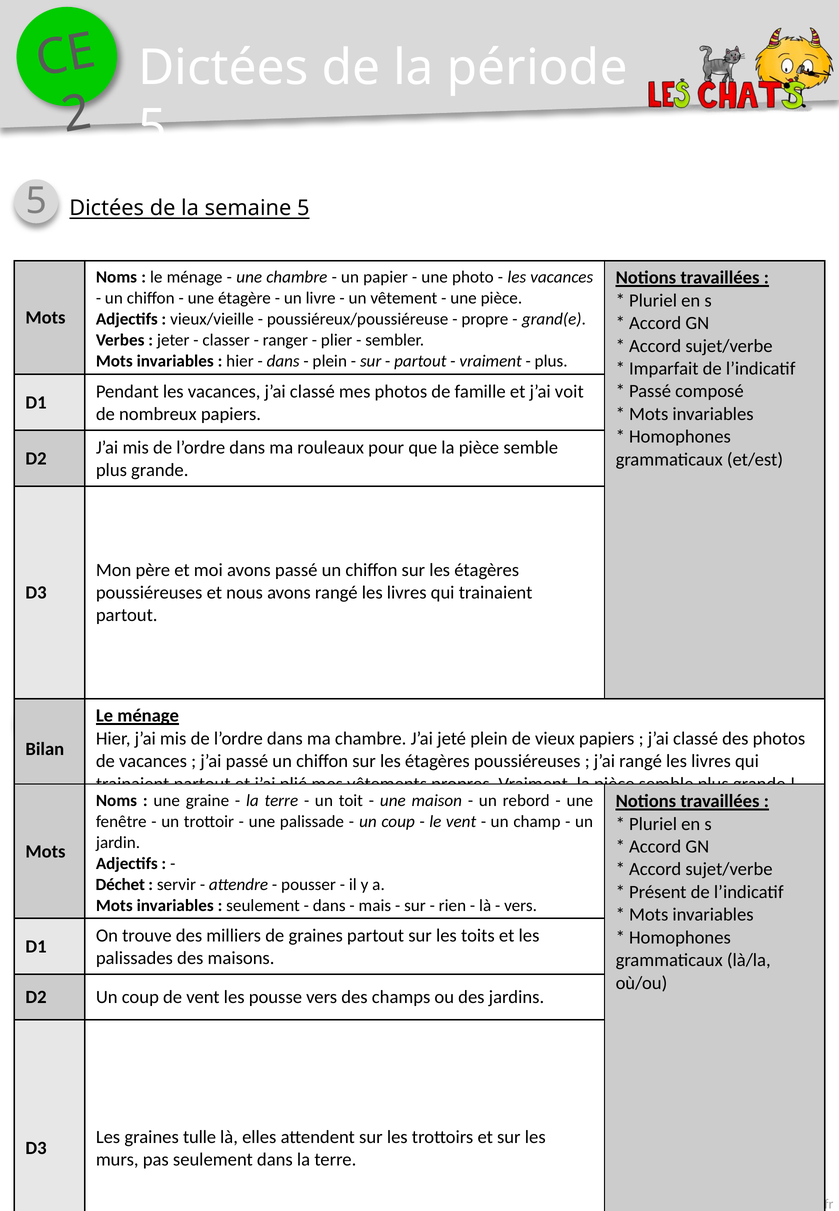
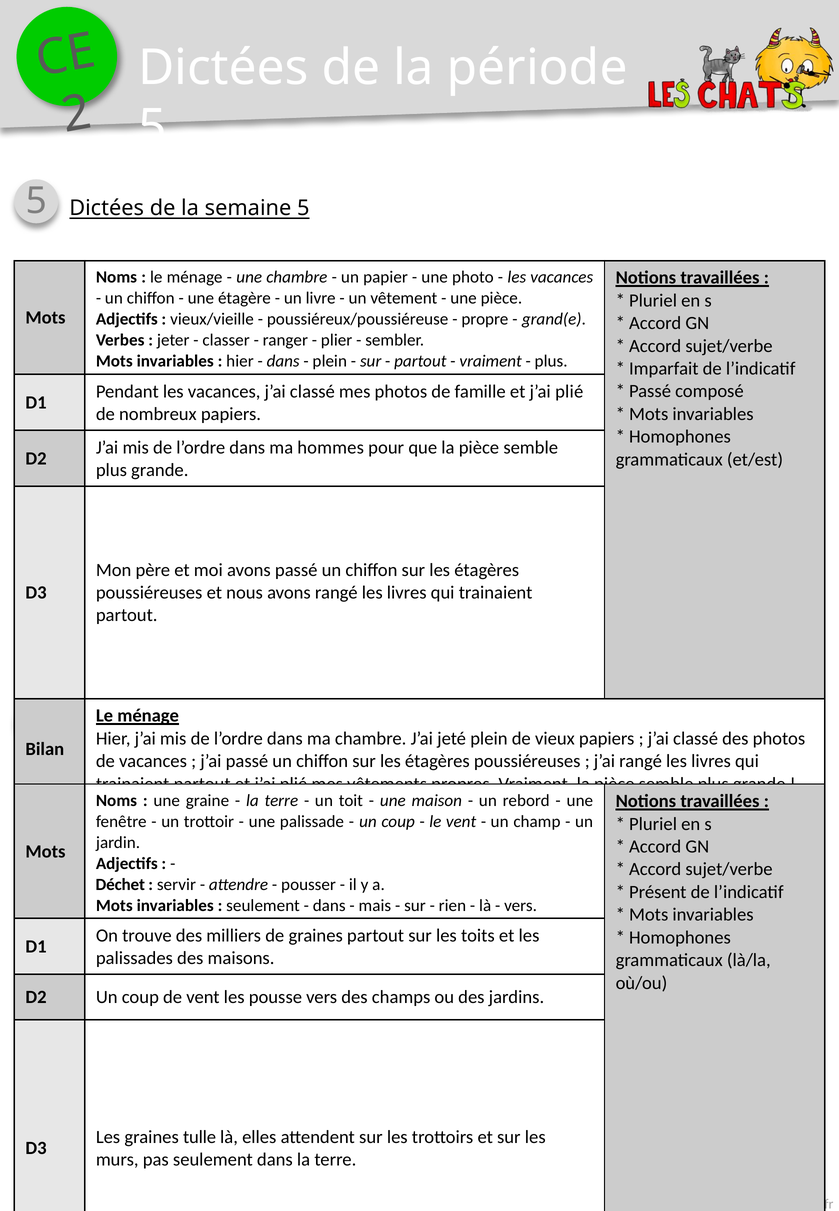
famille et j’ai voit: voit -> plié (569, 392)
rouleaux: rouleaux -> hommes (331, 448)
